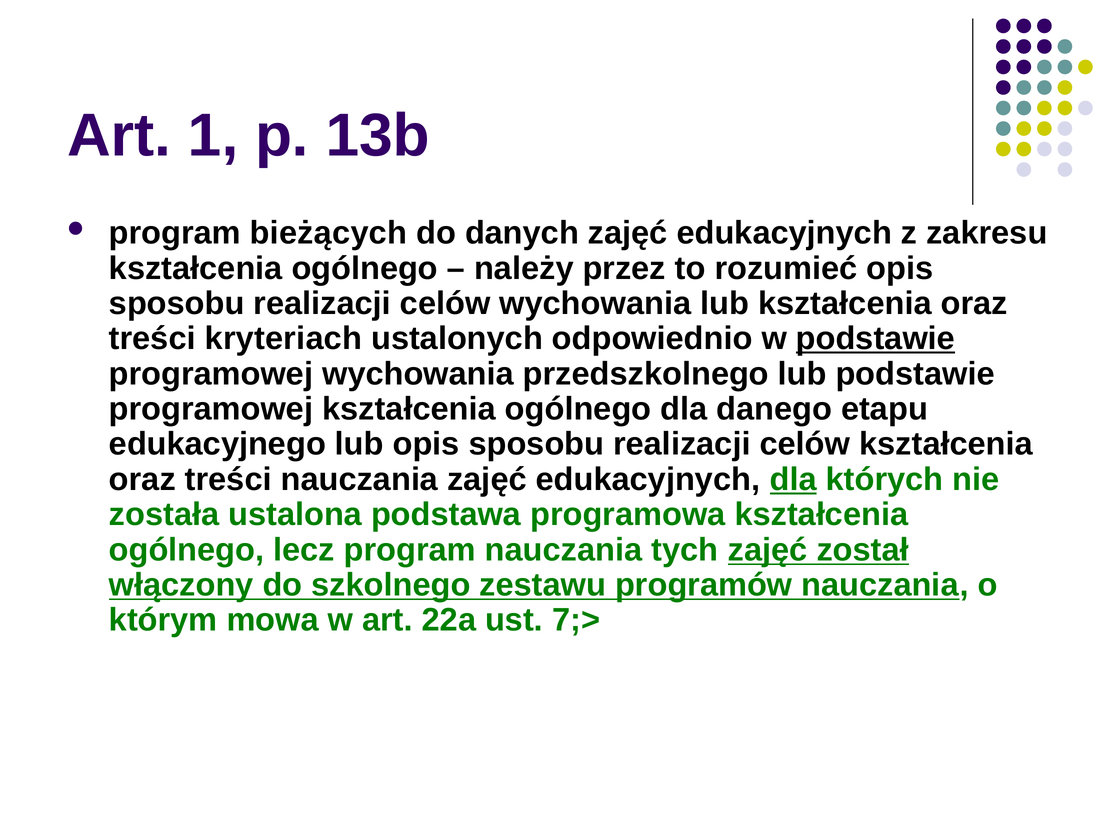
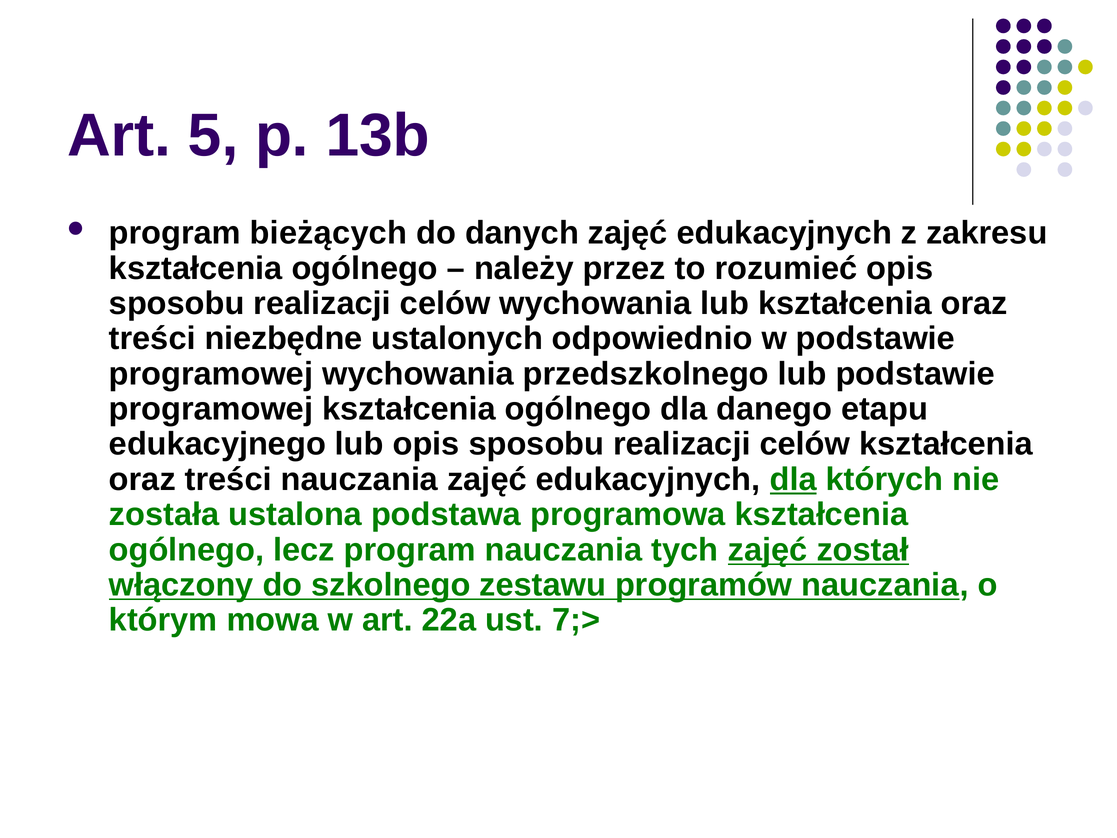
1: 1 -> 5 (213, 135)
kryteriach: kryteriach -> niezbędne (284, 339)
podstawie underline: present -> none (875, 339)
